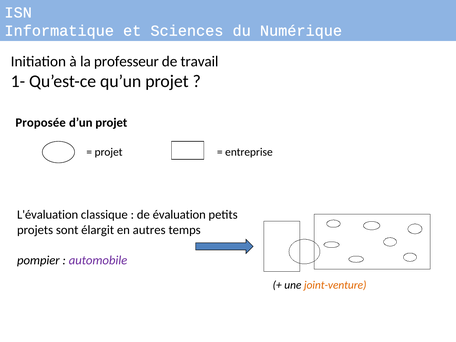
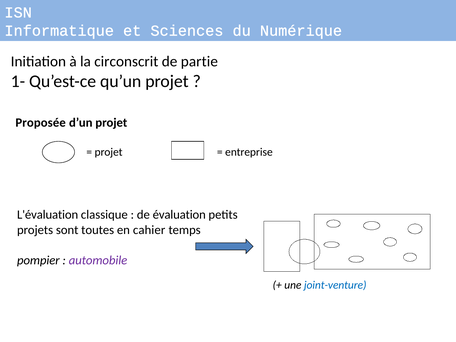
professeur: professeur -> circonscrit (126, 61)
travail: travail -> partie (199, 61)
élargit: élargit -> toutes (98, 230)
autres: autres -> cahier (149, 230)
joint-venture colour: orange -> blue (335, 285)
